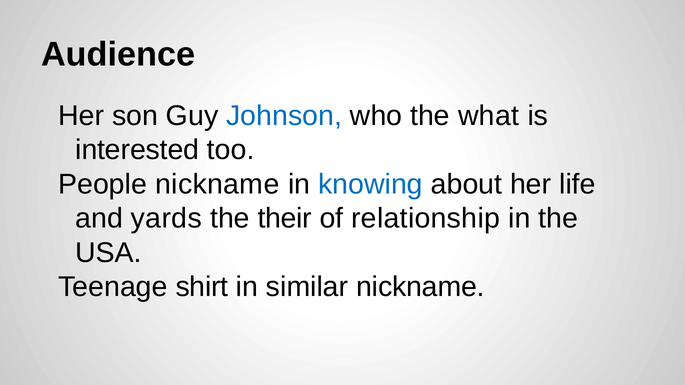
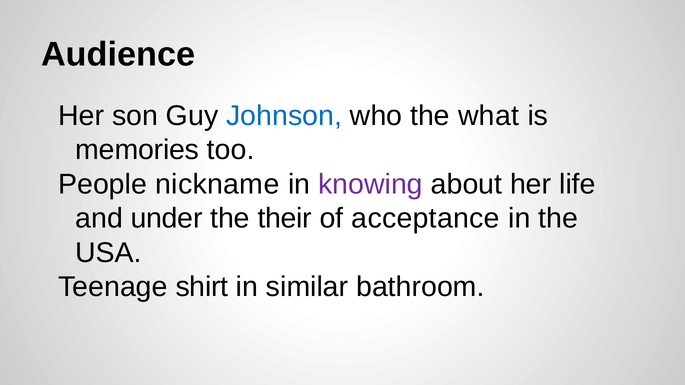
interested: interested -> memories (137, 150)
knowing colour: blue -> purple (371, 184)
yards: yards -> under (167, 219)
relationship: relationship -> acceptance (426, 219)
similar nickname: nickname -> bathroom (420, 287)
